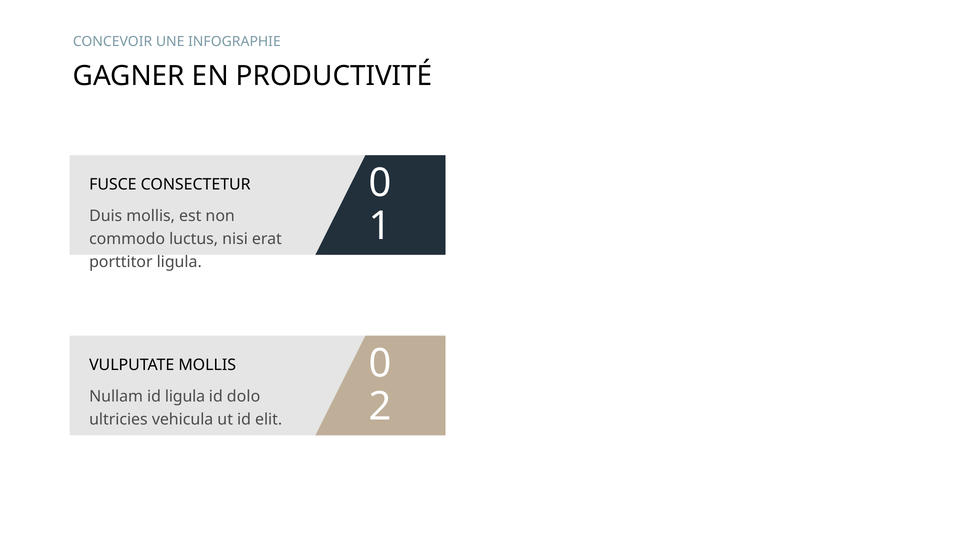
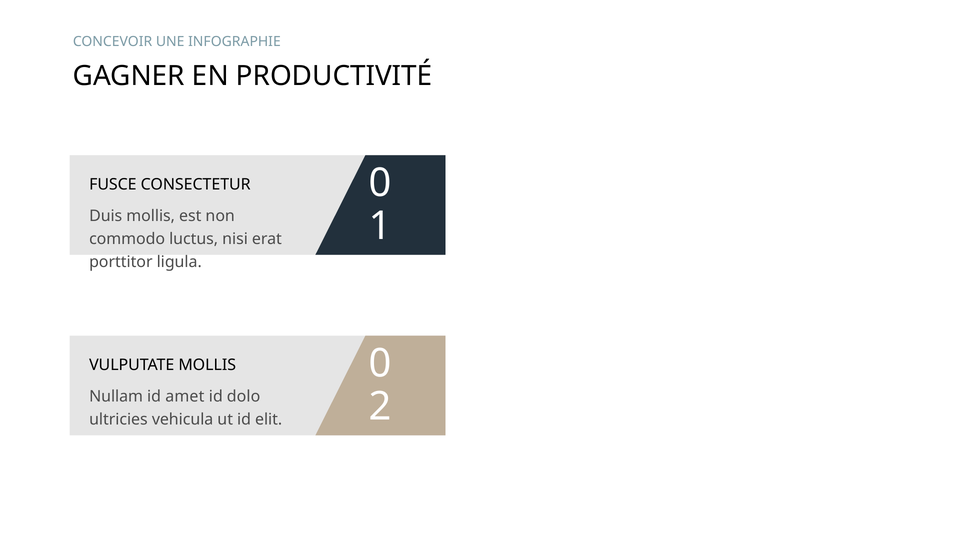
id ligula: ligula -> amet (185, 397)
